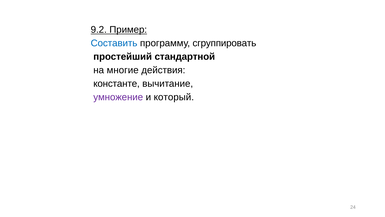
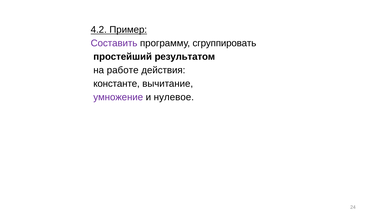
9.2: 9.2 -> 4.2 (99, 30)
Составить colour: blue -> purple (114, 43)
стандартной: стандартной -> результатом (185, 57)
многие: многие -> работе (123, 70)
который: который -> нулевое (174, 97)
